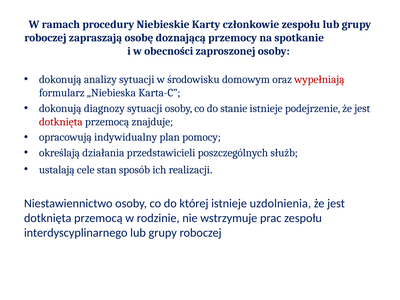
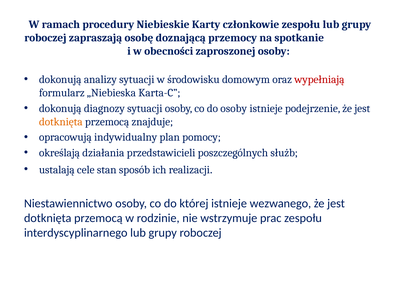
do stanie: stanie -> osoby (234, 108)
dotknięta colour: red -> orange (61, 122)
uzdolnienia: uzdolnienia -> wezwanego (280, 204)
